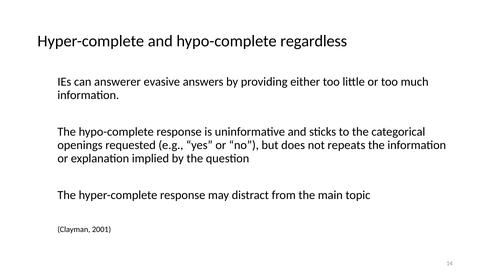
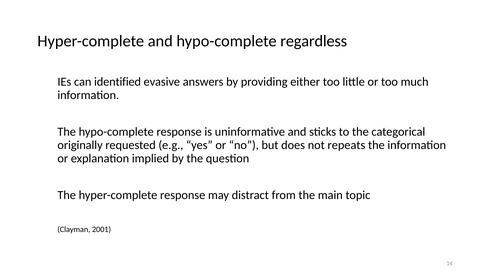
answerer: answerer -> identified (118, 82)
openings: openings -> originally (80, 145)
